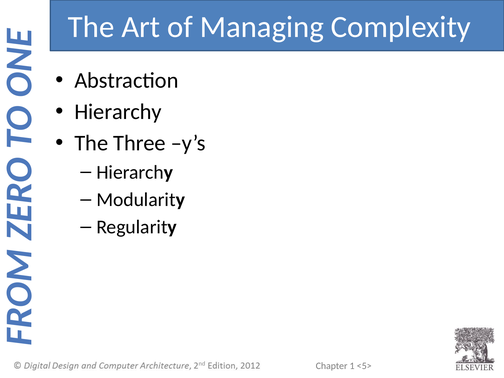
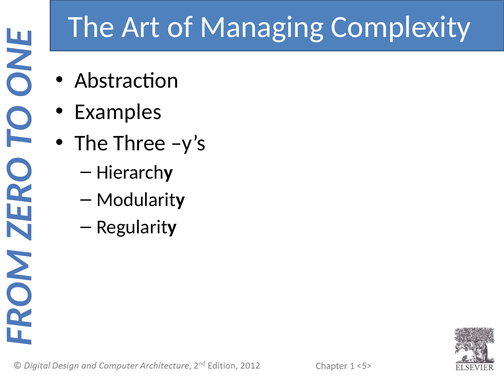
Hierarchy: Hierarchy -> Examples (118, 112)
